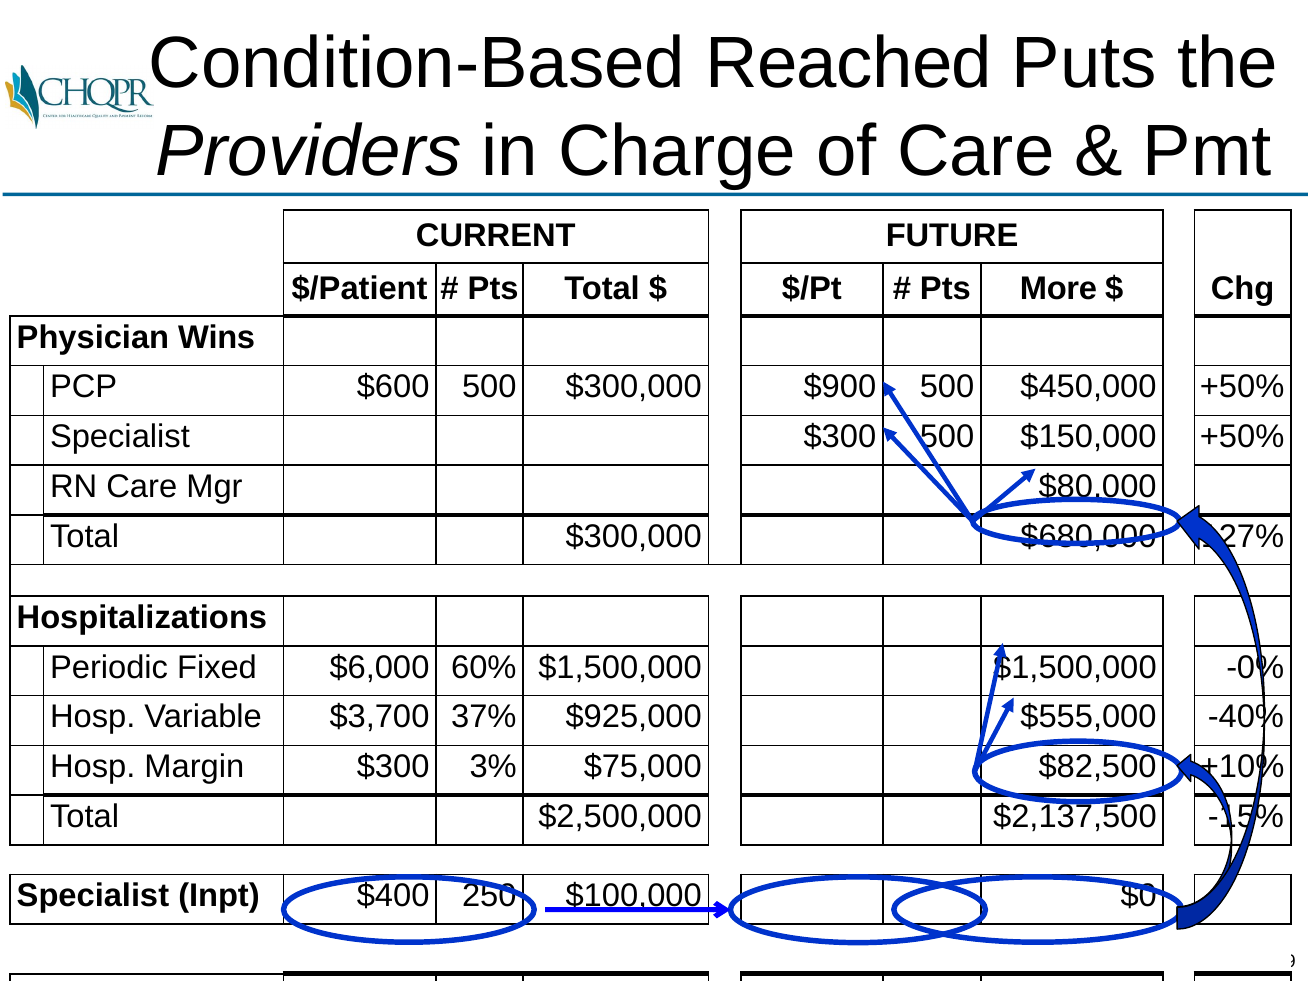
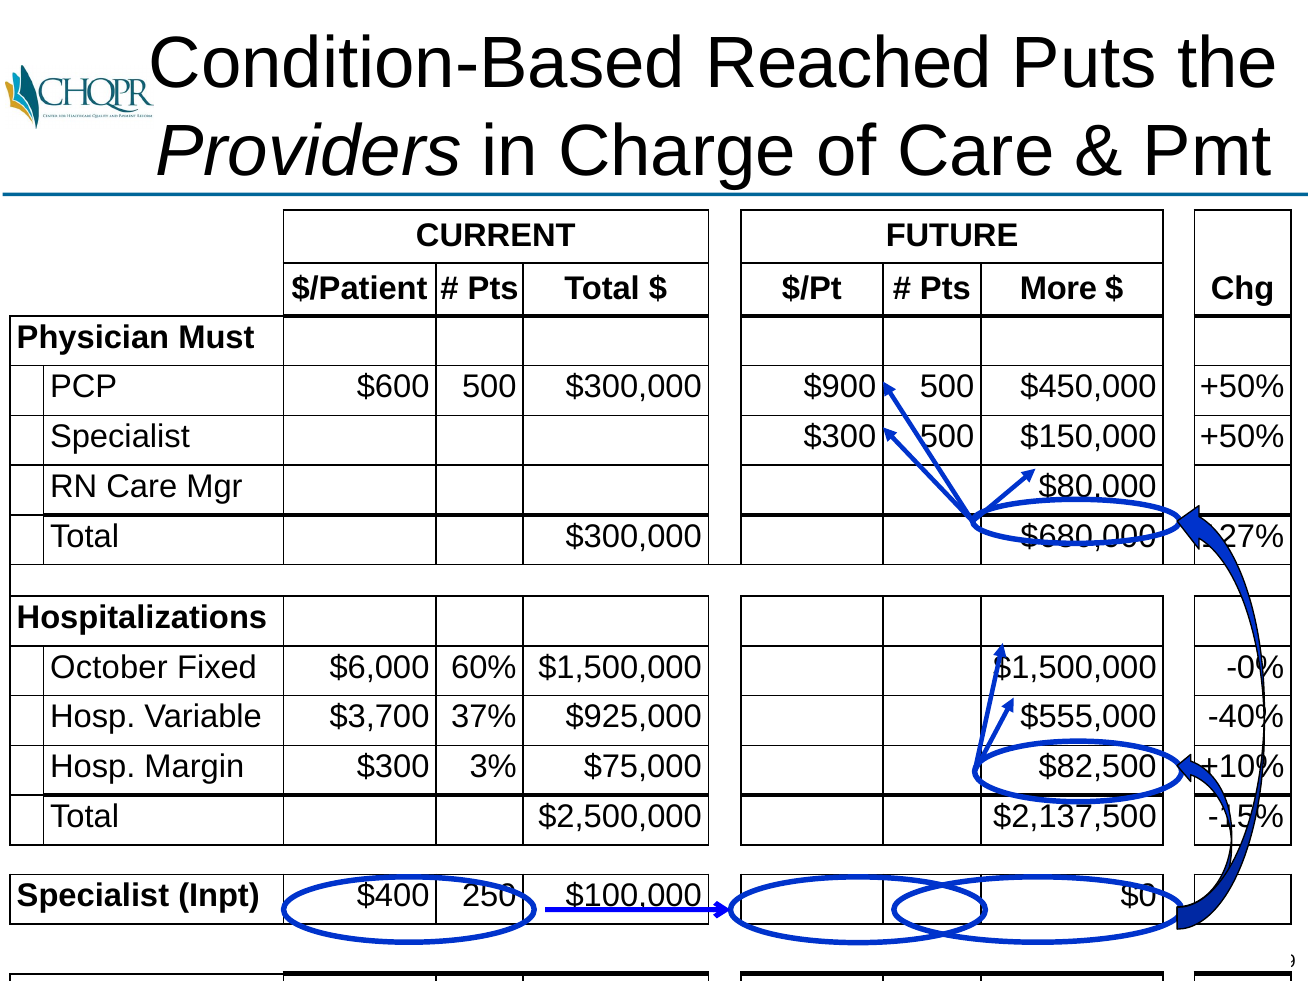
Wins: Wins -> Must (216, 337)
Periodic: Periodic -> October (109, 667)
